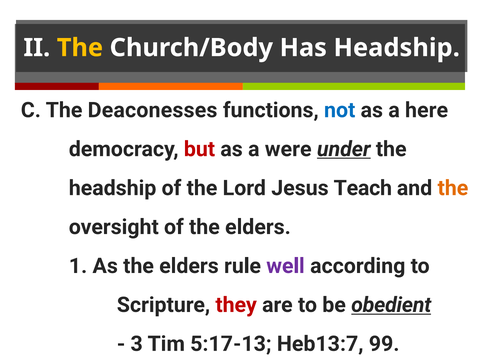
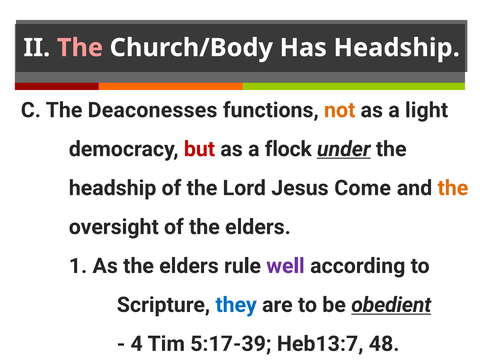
The colour: yellow -> pink (80, 48)
not colour: blue -> orange (340, 110)
here: here -> light (427, 110)
were: were -> flock (288, 149)
Teach: Teach -> Come (363, 188)
they colour: red -> blue (236, 305)
3: 3 -> 4 (137, 344)
5:17-13: 5:17-13 -> 5:17-39 (231, 344)
99: 99 -> 48 (384, 344)
